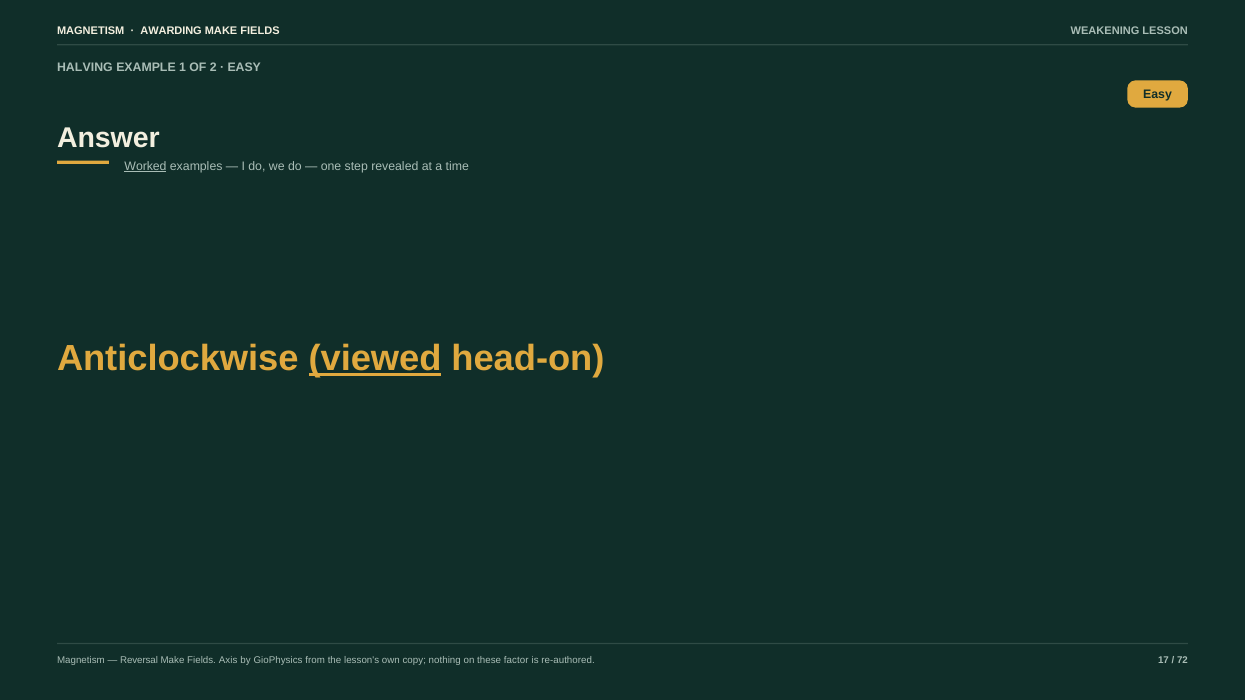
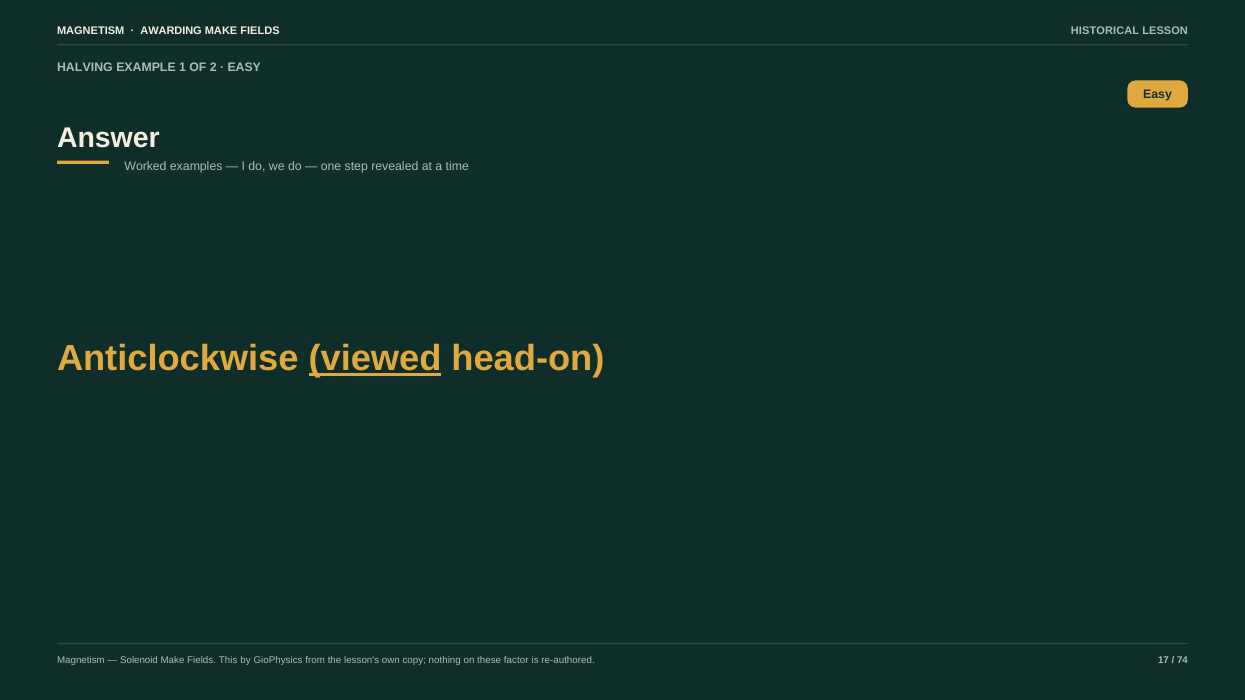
WEAKENING: WEAKENING -> HISTORICAL (1105, 31)
Worked underline: present -> none (146, 166)
Reversal: Reversal -> Solenoid (139, 660)
Axis: Axis -> This (228, 660)
72: 72 -> 74 (1182, 660)
